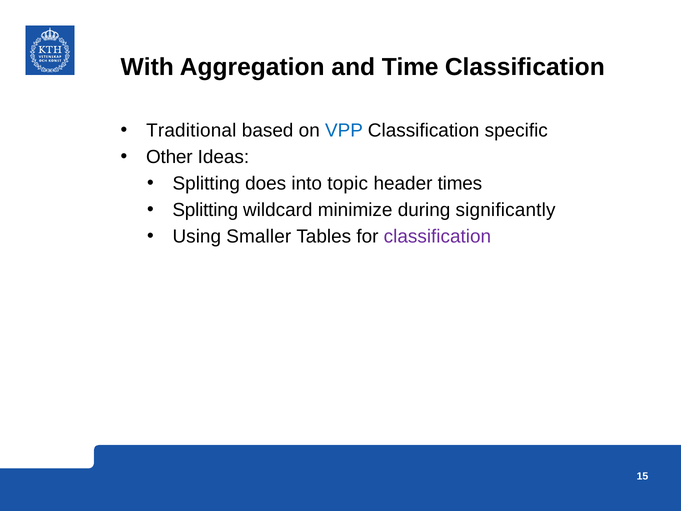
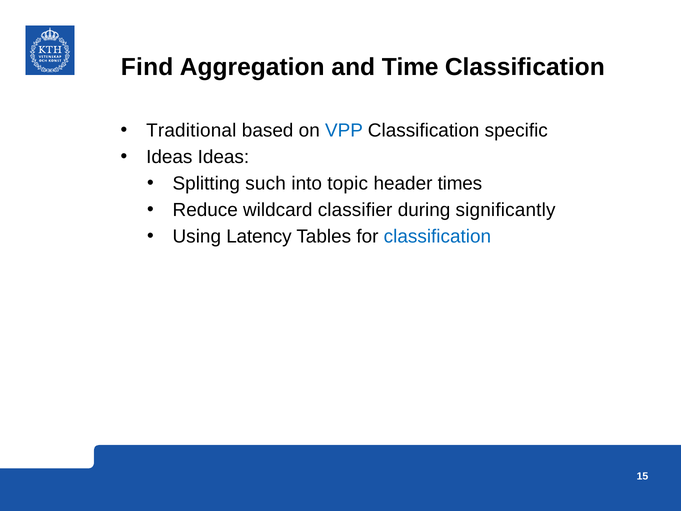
With: With -> Find (147, 67)
Other: Other -> Ideas (169, 157)
does: does -> such (266, 184)
Splitting: Splitting -> Reduce (205, 210)
minimize: minimize -> classifier (355, 210)
Smaller: Smaller -> Latency (259, 237)
classification colour: purple -> blue (437, 237)
